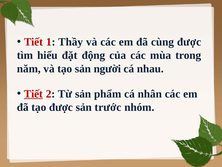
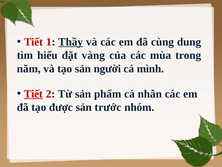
Thầy underline: none -> present (71, 42)
cùng được: được -> dung (189, 42)
động: động -> vàng (93, 55)
nhau: nhau -> mình (150, 68)
